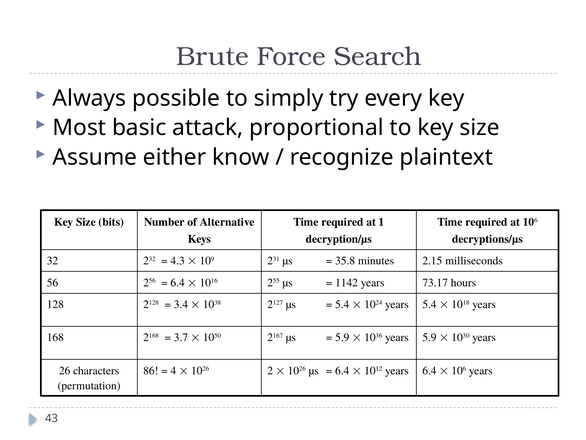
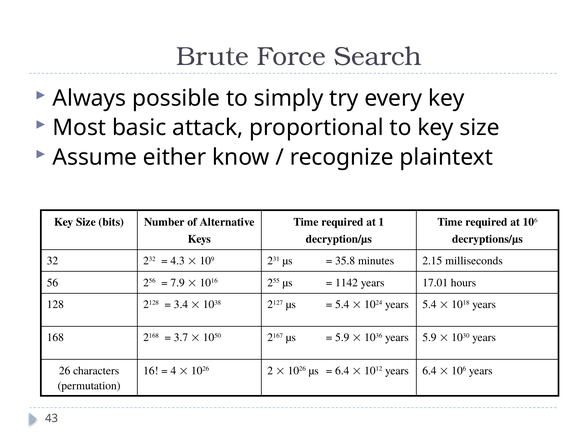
6.4: 6.4 -> 7.9 (178, 282)
73.17: 73.17 -> 17.01 (435, 282)
86: 86 -> 16 (151, 370)
